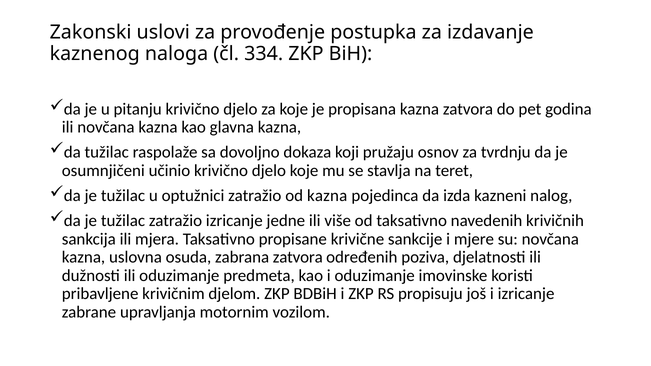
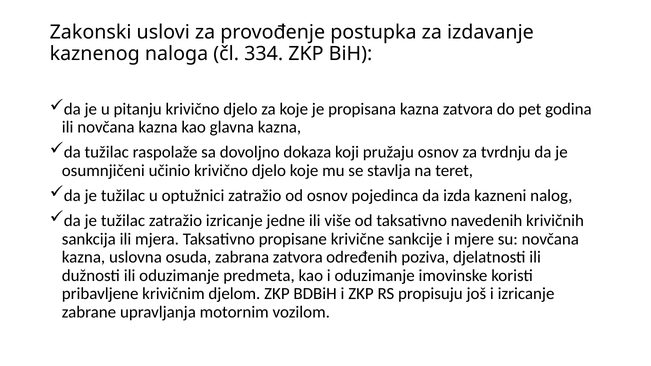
od kazna: kazna -> osnov (327, 196)
